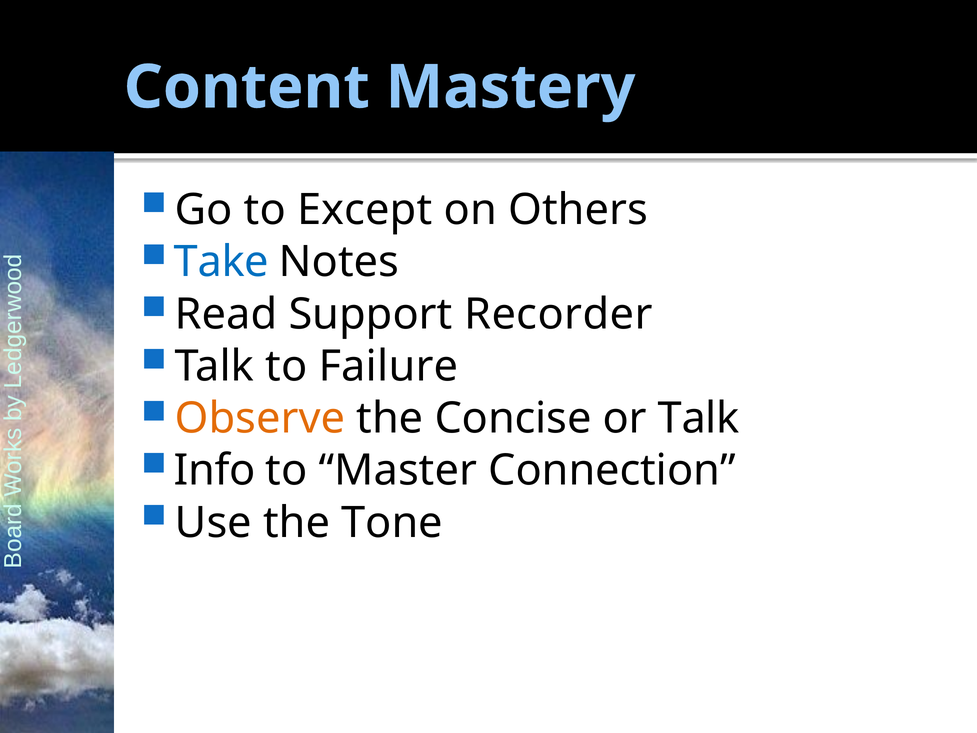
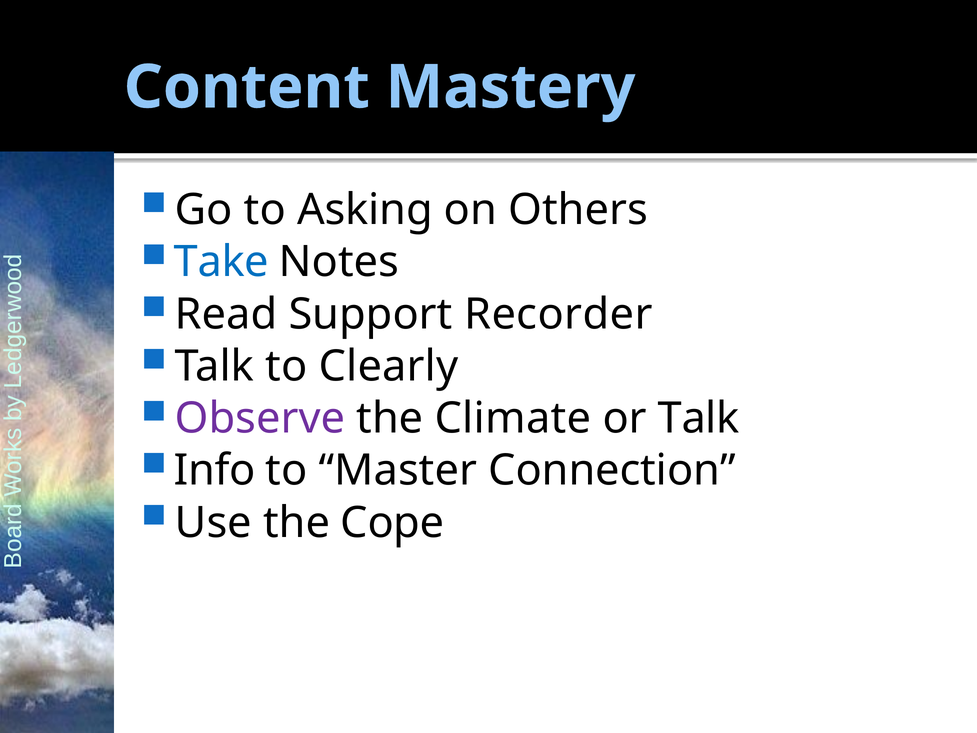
Except: Except -> Asking (365, 210)
Failure: Failure -> Clearly (389, 366)
Observe colour: orange -> purple (260, 418)
Concise: Concise -> Climate (513, 418)
Tone: Tone -> Cope (392, 523)
